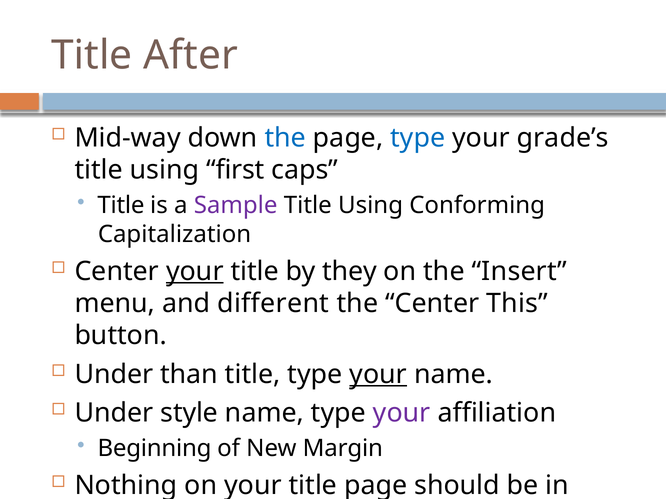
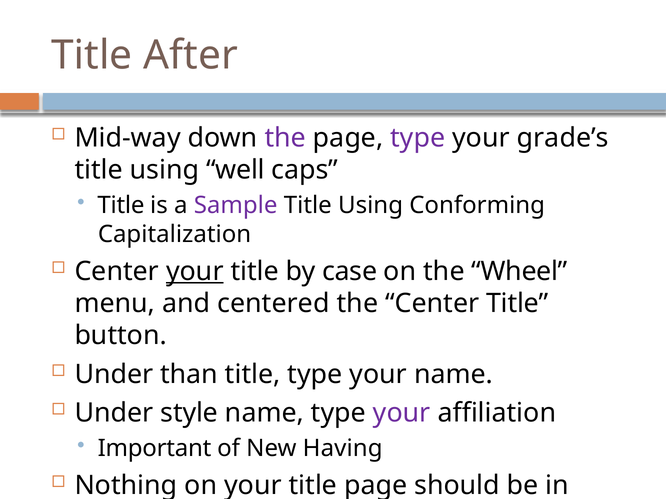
the colour: blue -> purple (285, 138)
type colour: blue -> purple (418, 138)
first: first -> well (235, 170)
they: they -> case (350, 271)
Insert: Insert -> Wheel (519, 271)
different: different -> centered (273, 304)
Center This: This -> Title (517, 304)
your underline: present -> none (378, 375)
Beginning: Beginning -> Important (155, 449)
Margin: Margin -> Having (343, 449)
